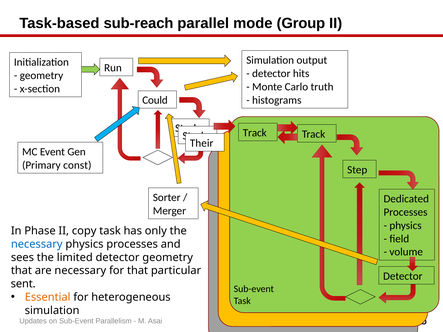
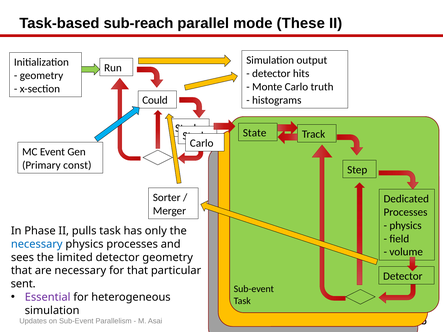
Group: Group -> These (301, 23)
Track: Track -> State (255, 133)
Their: Their -> Carlo (202, 143)
copy: copy -> pulls (84, 231)
Essential colour: orange -> purple (48, 297)
